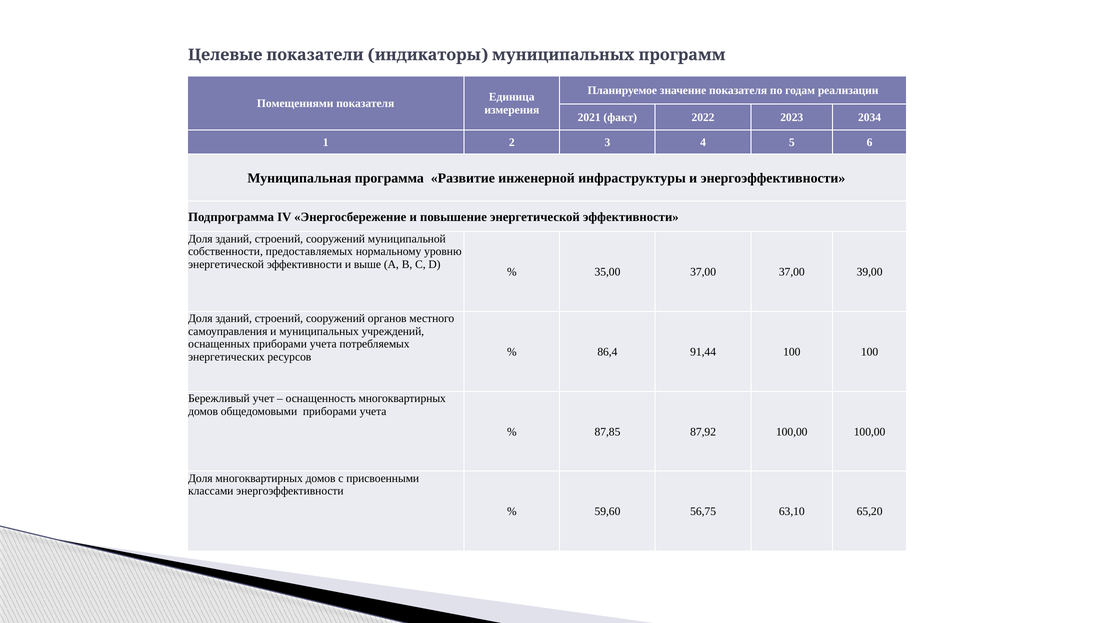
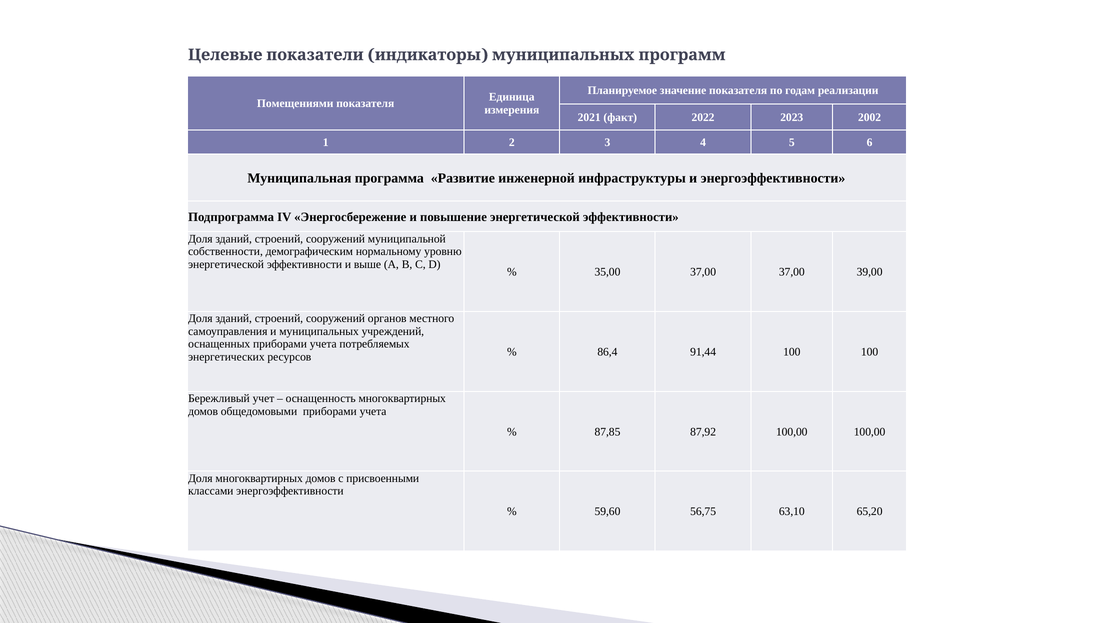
2034: 2034 -> 2002 (870, 117)
предоставляемых: предоставляемых -> демографическим (309, 251)
